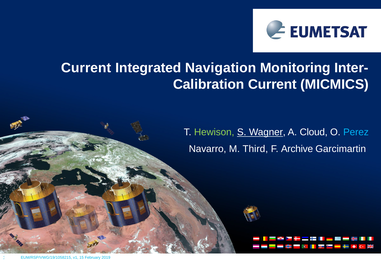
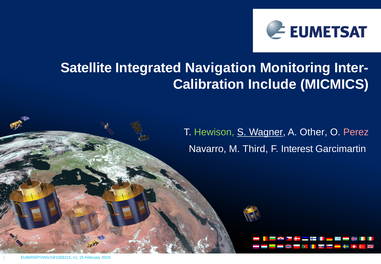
Current: Current -> Satellite (86, 68)
Calibration Current: Current -> Include (272, 84)
Cloud: Cloud -> Other (314, 132)
Perez colour: light blue -> pink (356, 132)
Archive: Archive -> Interest (297, 149)
